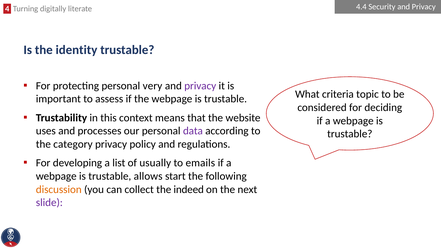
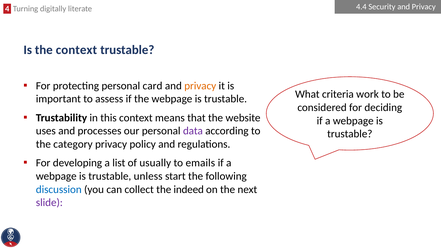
the identity: identity -> context (76, 50)
very: very -> card (153, 86)
privacy colour: purple -> orange (200, 86)
topic: topic -> work (368, 94)
allows: allows -> unless (148, 176)
discussion colour: orange -> blue (59, 189)
